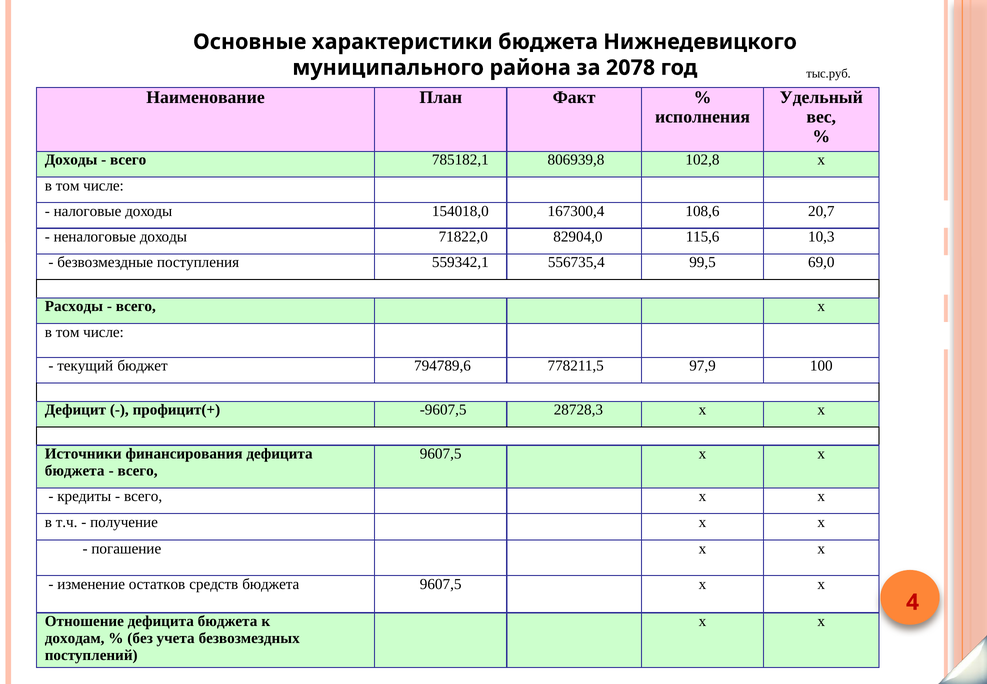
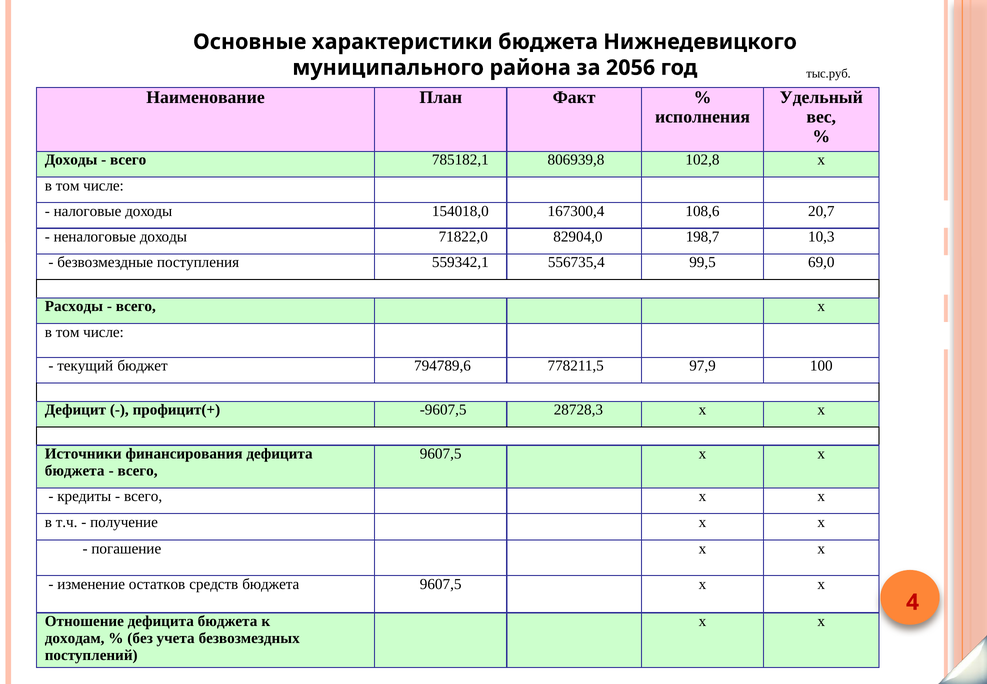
2078: 2078 -> 2056 (631, 68)
115,6: 115,6 -> 198,7 (703, 237)
